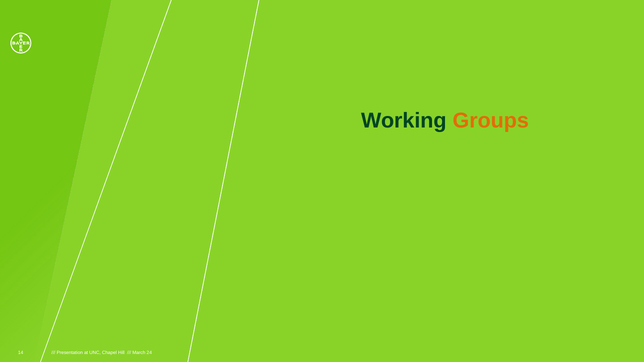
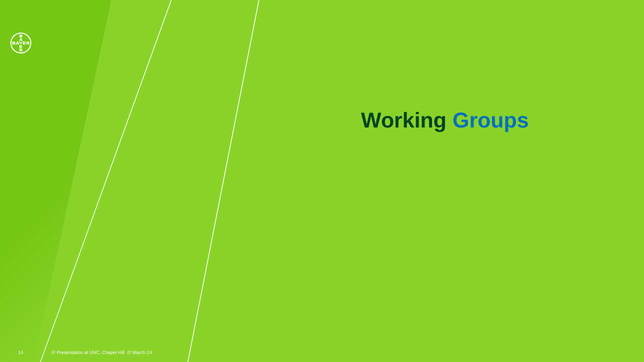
Groups colour: orange -> blue (491, 121)
